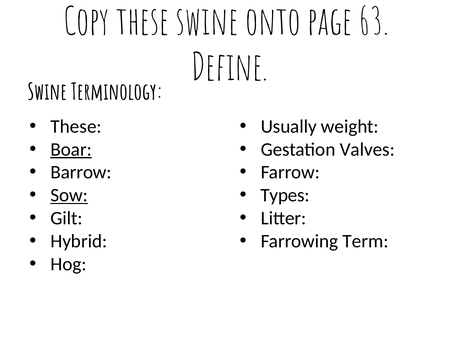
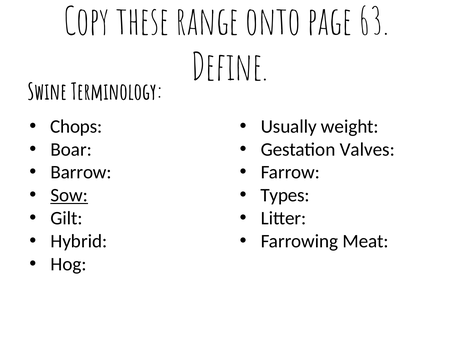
these swine: swine -> range (207, 22)
These: These -> Chops (76, 127)
Boar underline: present -> none (71, 150)
Term: Term -> Meat (366, 241)
